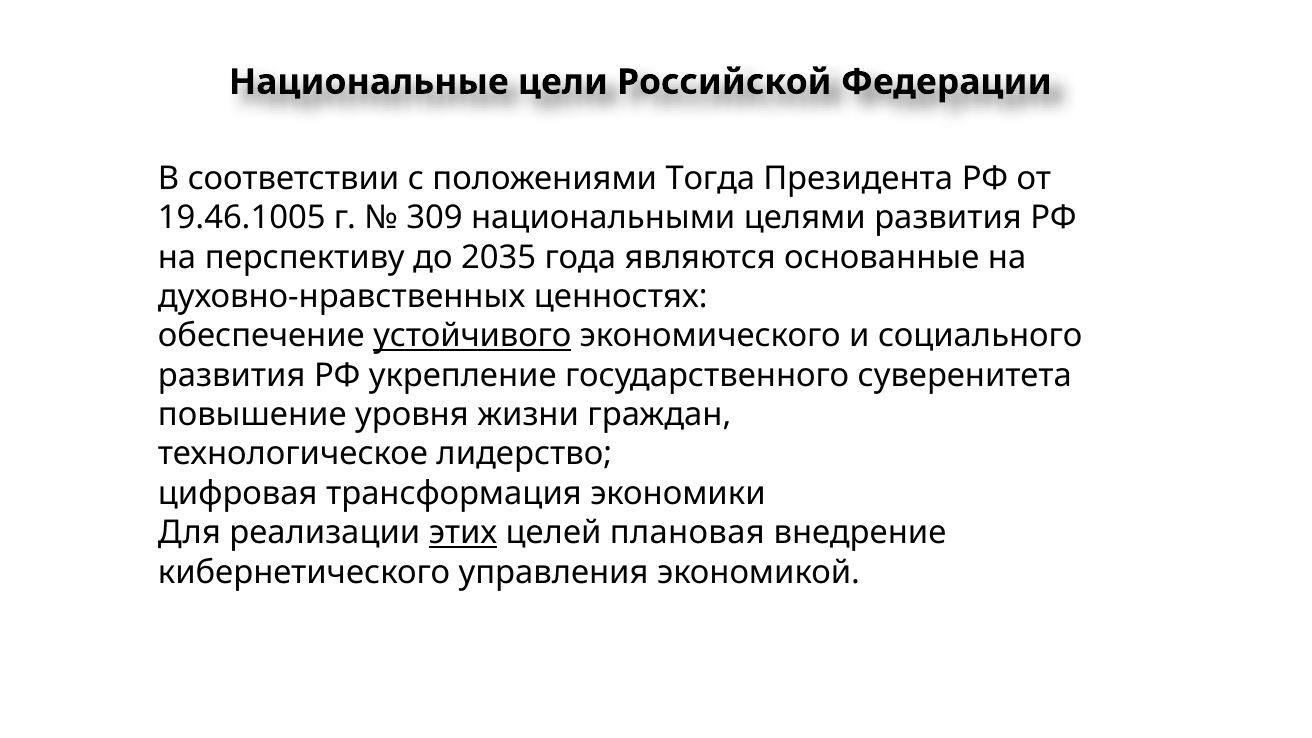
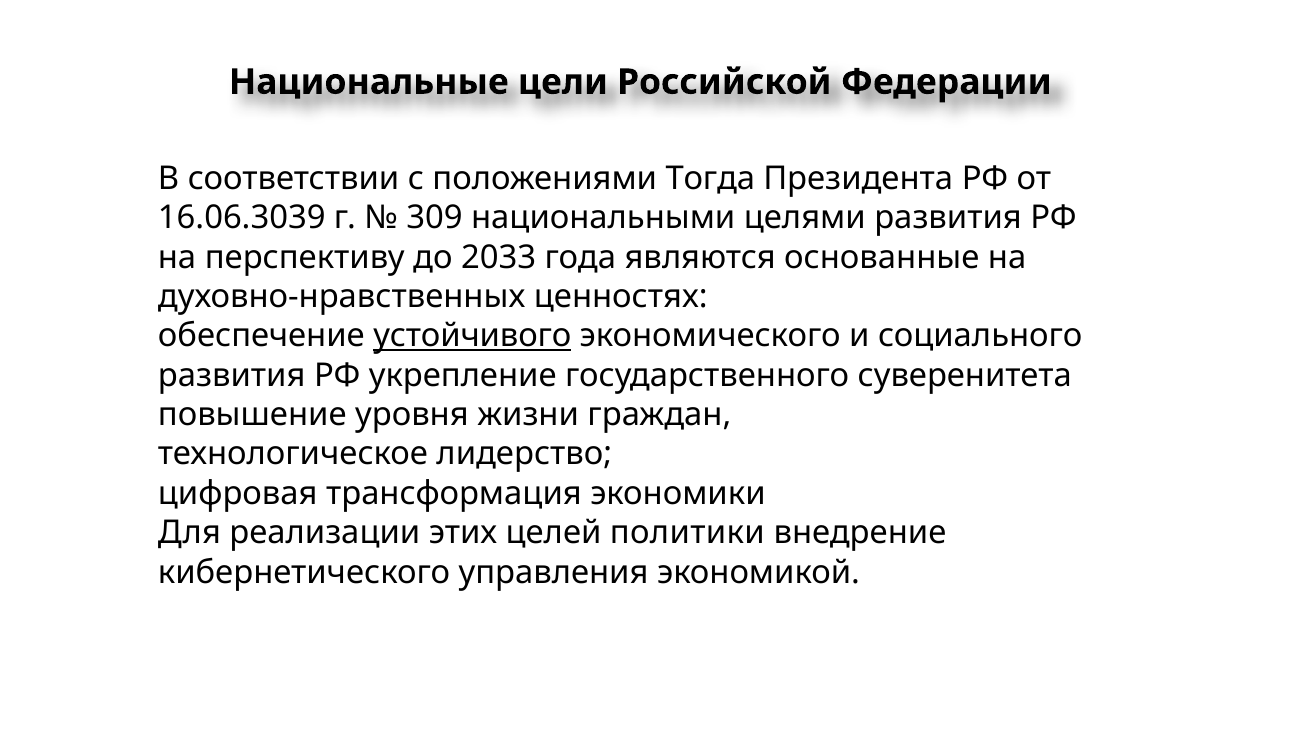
19.46.1005: 19.46.1005 -> 16.06.3039 (242, 218)
2035: 2035 -> 2033 (499, 257)
этих underline: present -> none (463, 533)
плановая: плановая -> политики (687, 533)
